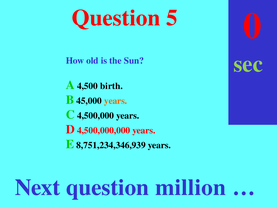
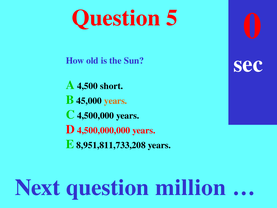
sec colour: light green -> white (248, 64)
birth: birth -> short (112, 86)
8,751,234,346,939: 8,751,234,346,939 -> 8,951,811,733,208 (111, 145)
